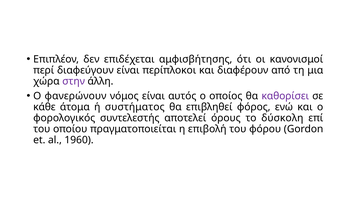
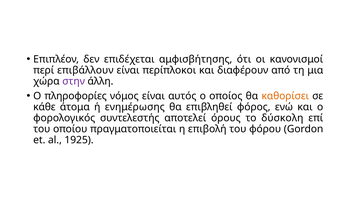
διαφεύγουν: διαφεύγουν -> επιβάλλουν (85, 70)
φανερώνουν: φανερώνουν -> πληροφορίες (76, 96)
καθορίσει colour: purple -> orange (285, 96)
συστήματος: συστήματος -> ενημέρωσης (135, 107)
1960: 1960 -> 1925 (79, 140)
